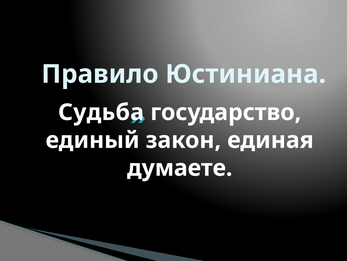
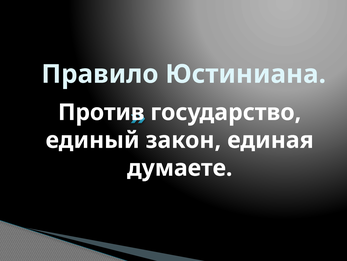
Судьба: Судьба -> Против (101, 112)
